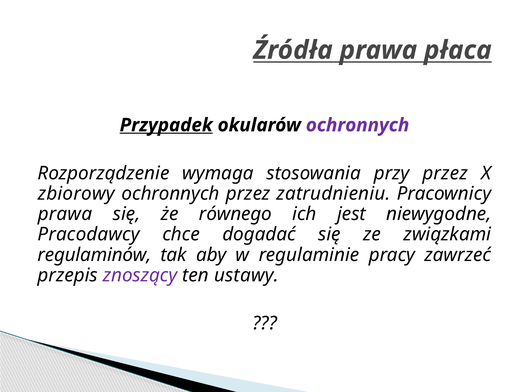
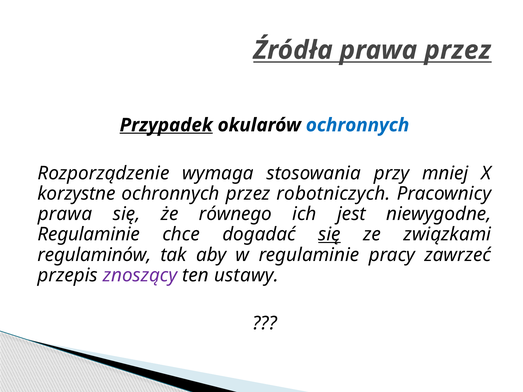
prawa płaca: płaca -> przez (458, 50)
ochronnych colour: purple -> blue (358, 125)
przy przez: przez -> mniej (445, 173)
zbiorowy: zbiorowy -> korzystne (76, 194)
zatrudnieniu: zatrudnieniu -> robotniczych (334, 194)
Pracodawcy: Pracodawcy -> Regulaminie (89, 235)
się underline: none -> present (330, 235)
